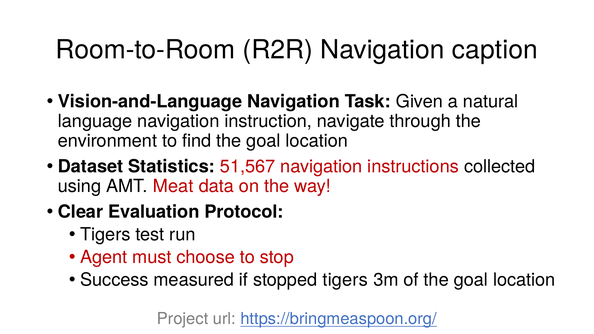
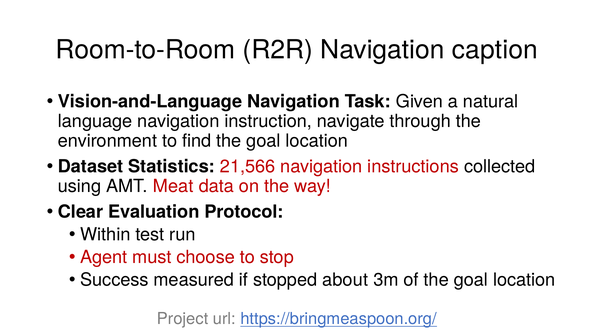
51,567: 51,567 -> 21,566 (248, 167)
Tigers: Tigers -> Within (105, 235)
stopped tigers: tigers -> about (345, 280)
